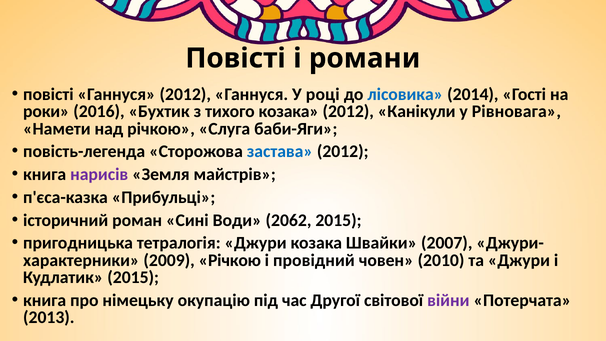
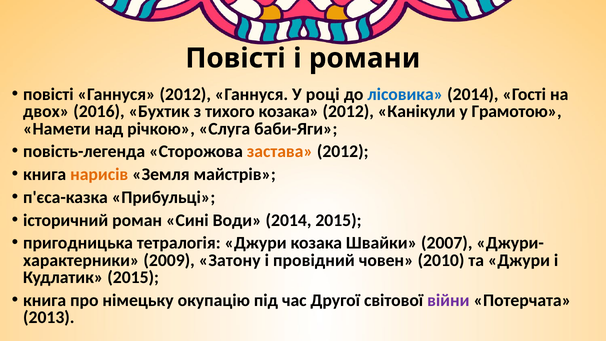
роки: роки -> двох (46, 111)
Рівновага: Рівновага -> Грамотою (517, 111)
застава colour: blue -> orange (280, 151)
нарисів colour: purple -> orange (99, 174)
Води 2062: 2062 -> 2014 (289, 220)
2009 Річкою: Річкою -> Затону (230, 260)
